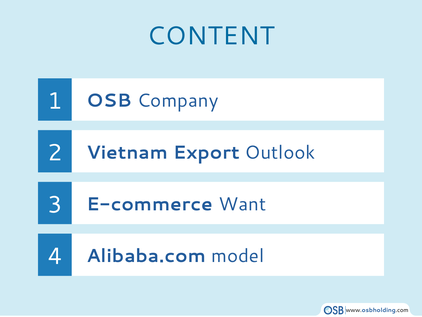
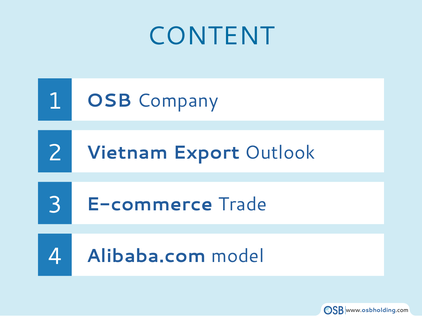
Want: Want -> Trade (242, 204)
